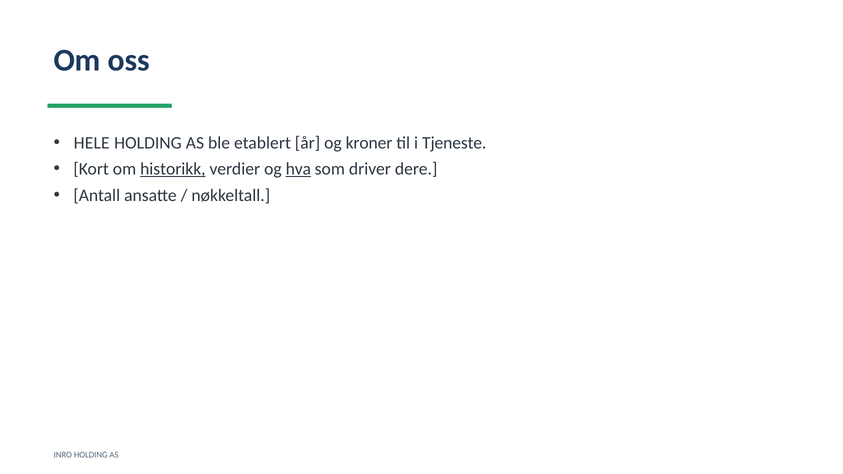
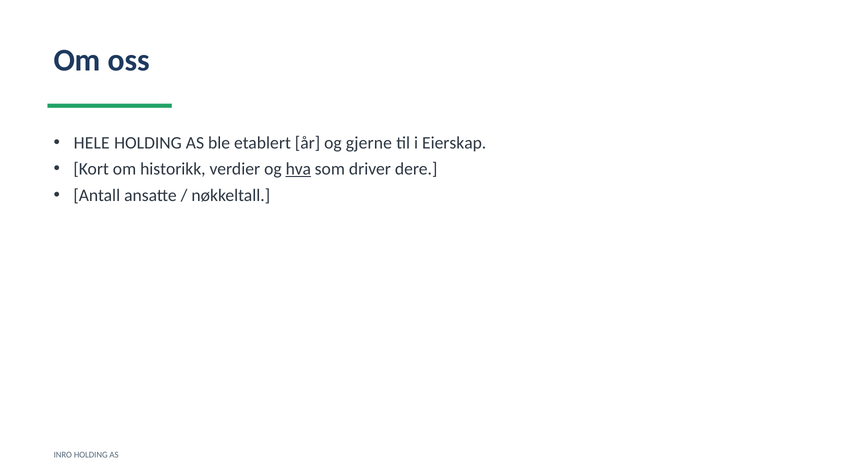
kroner: kroner -> gjerne (369, 143)
Tjeneste: Tjeneste -> Eierskap (454, 143)
historikk underline: present -> none (173, 169)
